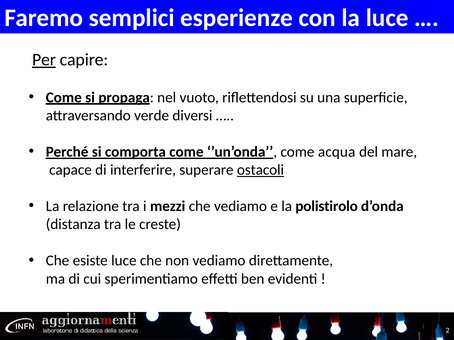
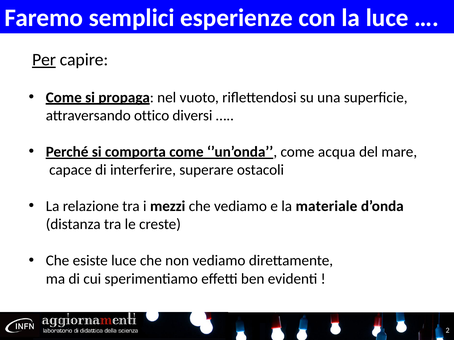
verde: verde -> ottico (152, 116)
ostacoli underline: present -> none (260, 170)
polistirolo: polistirolo -> materiale (326, 206)
